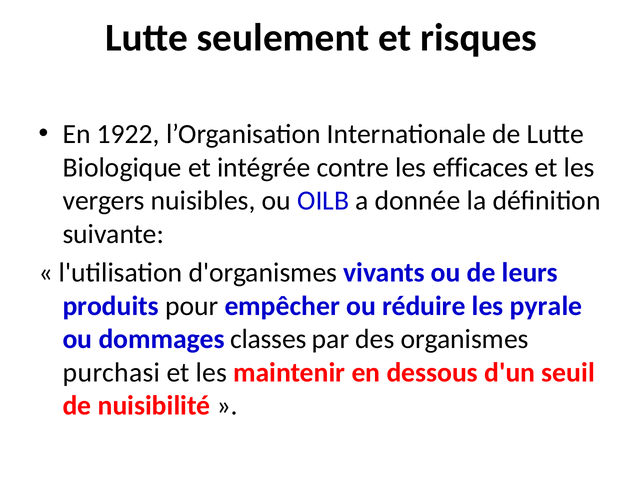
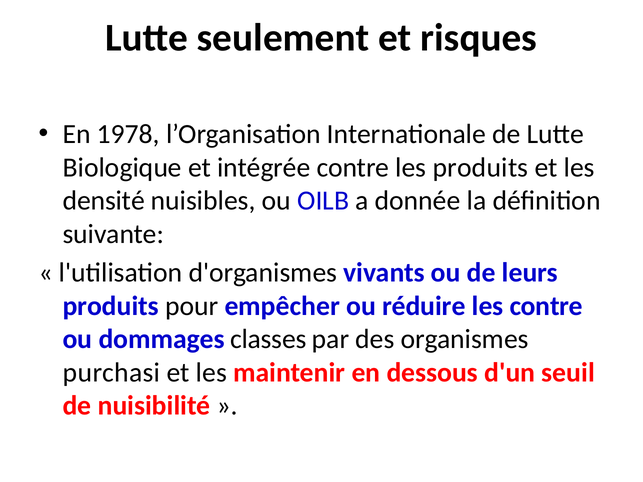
1922: 1922 -> 1978 (128, 134)
les efficaces: efficaces -> produits (480, 168)
vergers: vergers -> densité (104, 201)
les pyrale: pyrale -> contre (546, 306)
